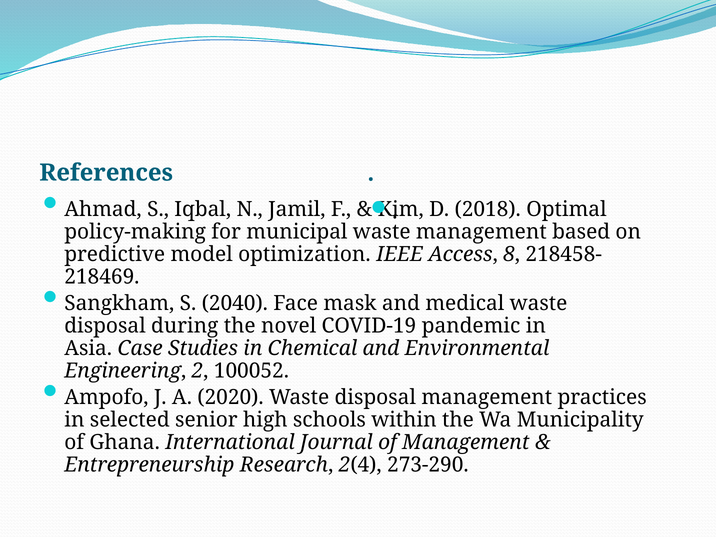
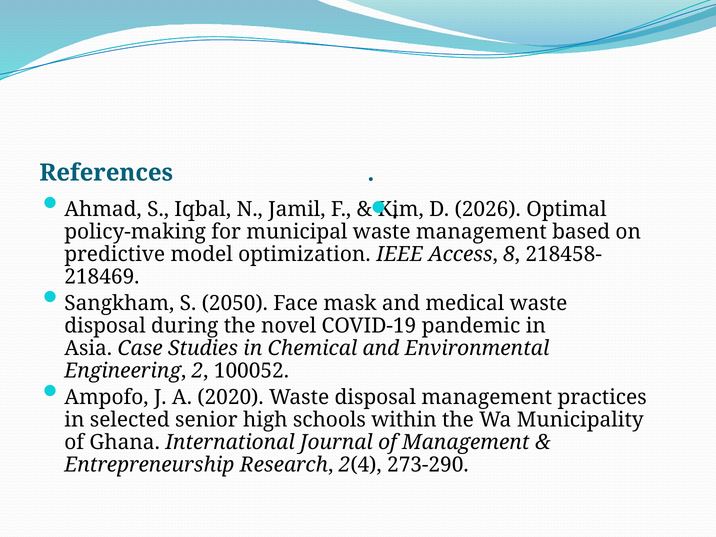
2018: 2018 -> 2026 (488, 209)
2040: 2040 -> 2050 (235, 303)
